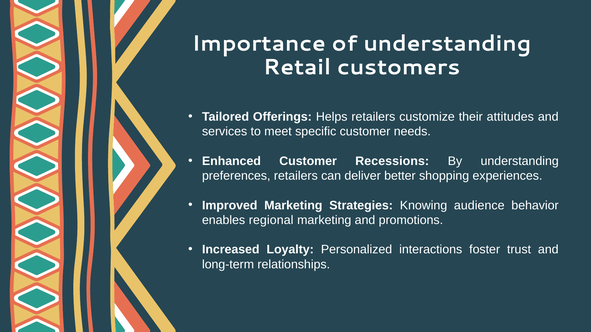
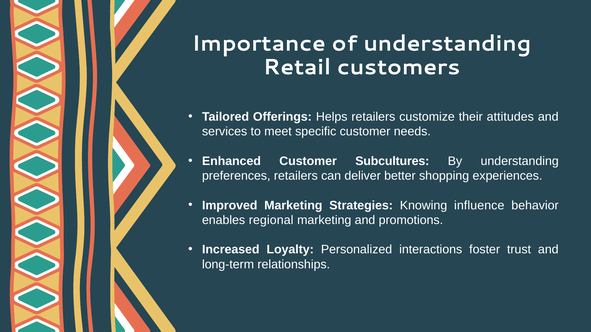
Recessions: Recessions -> Subcultures (392, 161)
audience: audience -> influence (479, 206)
